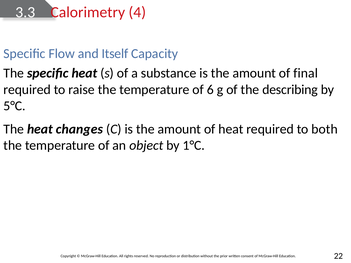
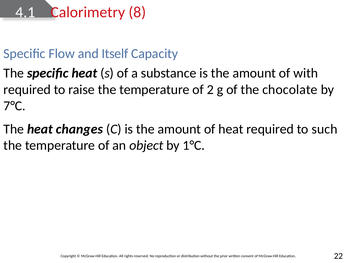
3.3: 3.3 -> 4.1 (25, 12)
4: 4 -> 8 (137, 12)
final: final -> with (306, 73)
6: 6 -> 2 (210, 90)
describing: describing -> chocolate (290, 90)
5°C: 5°C -> 7°C (15, 106)
both: both -> such (325, 129)
